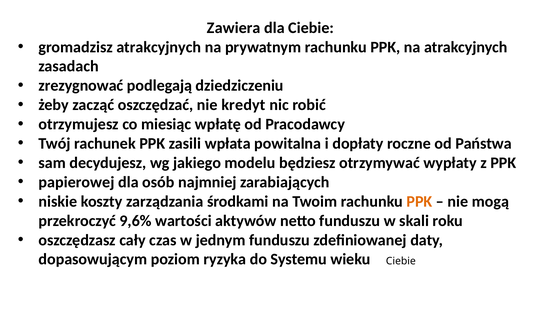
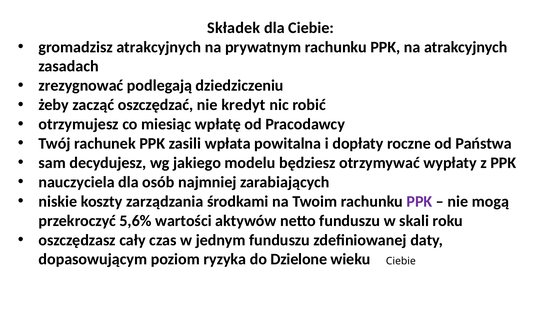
Zawiera: Zawiera -> Składek (234, 28)
papierowej: papierowej -> nauczyciela (77, 182)
PPK colour: orange -> purple (419, 201)
9,6%: 9,6% -> 5,6% (136, 221)
Systemu: Systemu -> Dzielone (299, 259)
